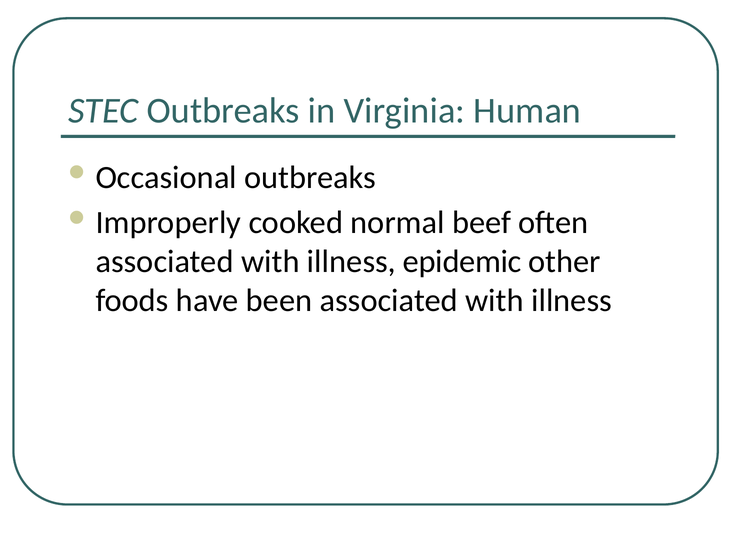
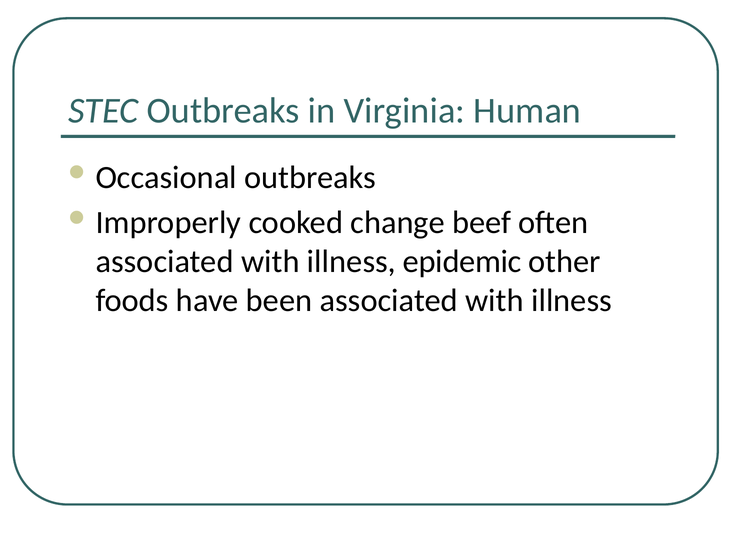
normal: normal -> change (398, 223)
